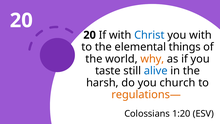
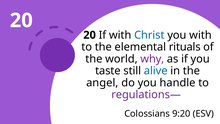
things: things -> rituals (185, 47)
why colour: orange -> purple (152, 59)
harsh: harsh -> angel (102, 83)
church: church -> handle (178, 83)
regulations— colour: orange -> purple (146, 94)
1:20: 1:20 -> 9:20 (181, 113)
